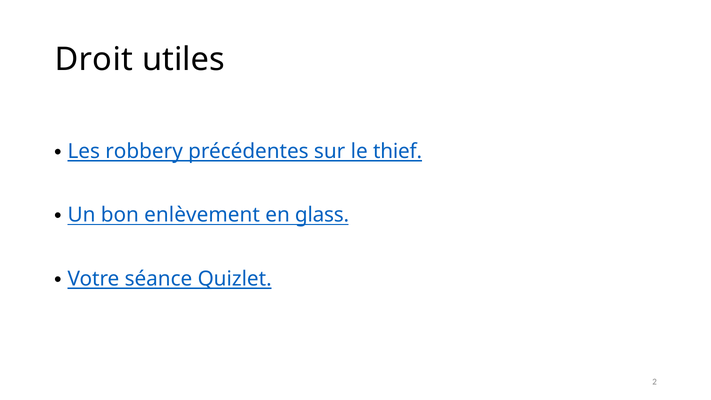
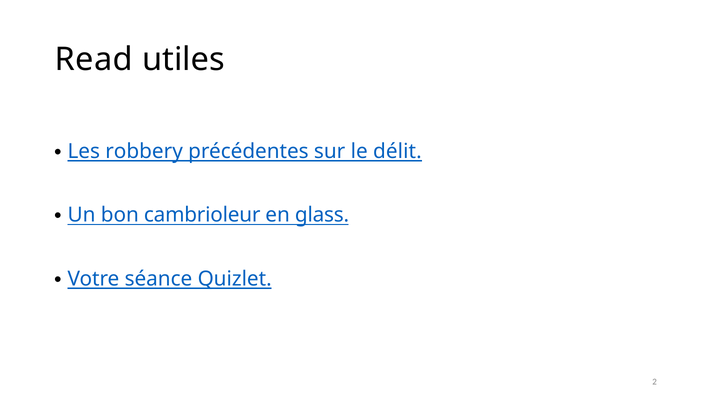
Droit: Droit -> Read (94, 60)
thief: thief -> délit (397, 151)
enlèvement: enlèvement -> cambrioleur (202, 215)
